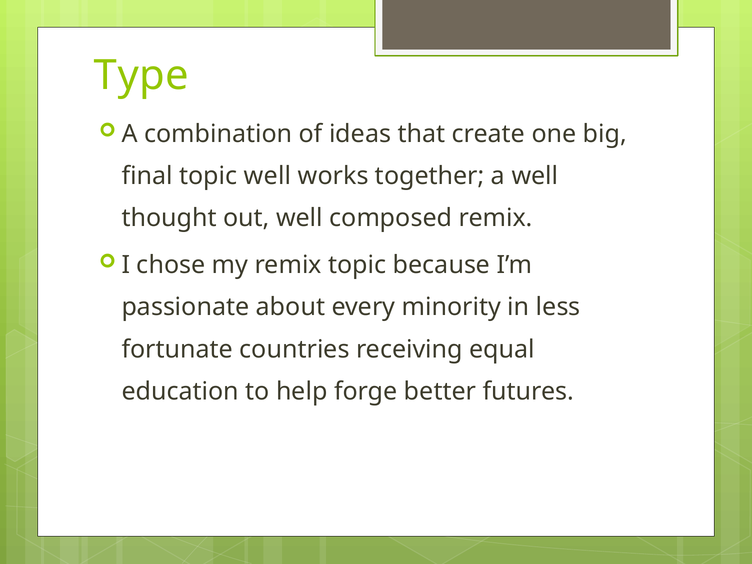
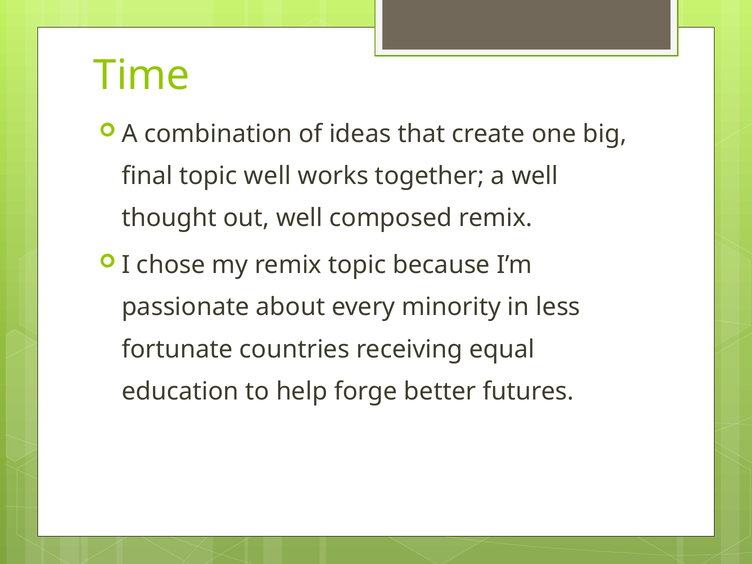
Type: Type -> Time (142, 75)
